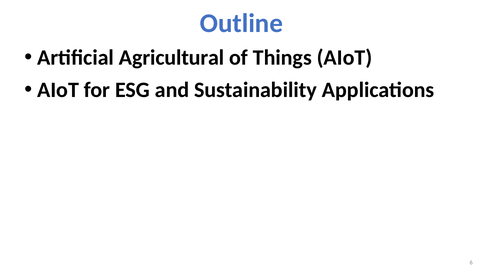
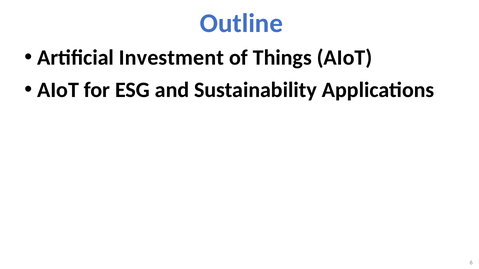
Agricultural: Agricultural -> Investment (172, 58)
